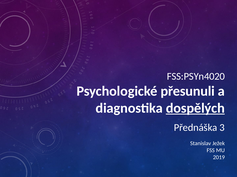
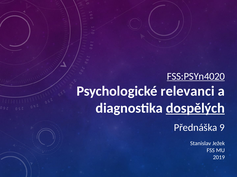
FSS:PSYn4020 underline: none -> present (196, 77)
přesunuli: přesunuli -> relevanci (188, 92)
3: 3 -> 9 (222, 128)
